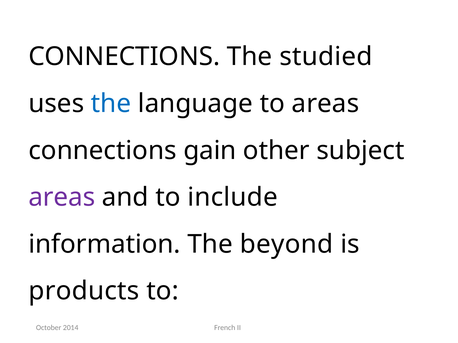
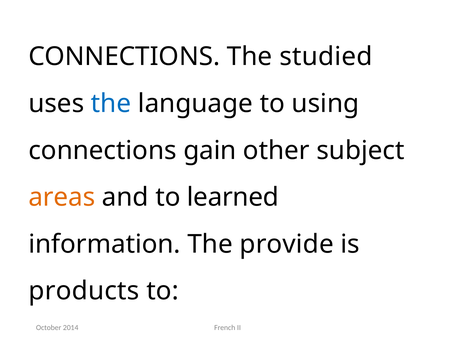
to areas: areas -> using (325, 104)
areas colour: purple -> orange (62, 198)
include: include -> learned (233, 198)
beyond: beyond -> provide (287, 244)
